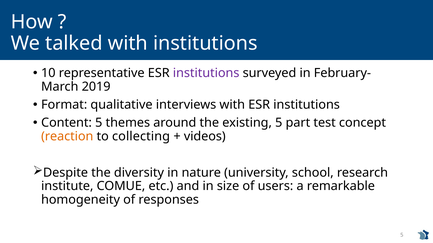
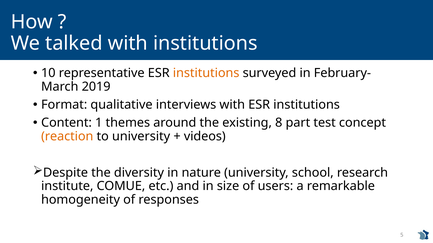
institutions colour: purple -> orange (206, 73)
Content 5: 5 -> 1 (99, 123)
existing 5: 5 -> 8 (279, 123)
to collecting: collecting -> university (141, 137)
